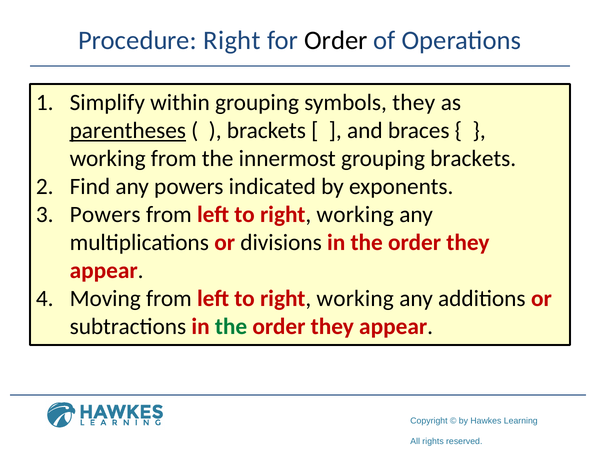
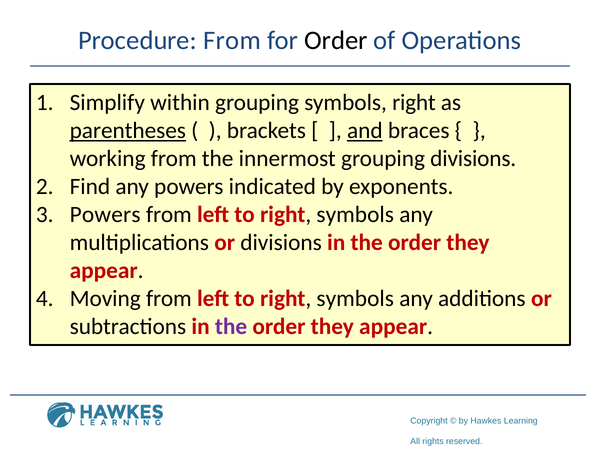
Procedure Right: Right -> From (232, 40)
symbols they: they -> right (414, 103)
and underline: none -> present (365, 131)
grouping brackets: brackets -> divisions (473, 159)
working: working -> symbols (355, 215)
working: working -> symbols (355, 299)
the colour: green -> purple (231, 327)
